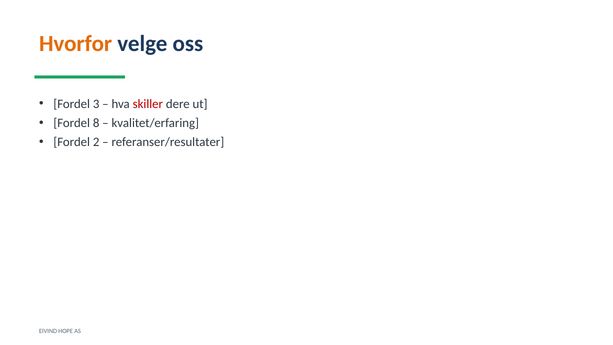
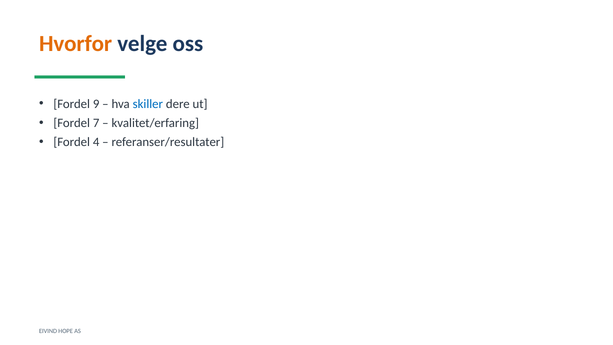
3: 3 -> 9 (96, 104)
skiller colour: red -> blue (148, 104)
8: 8 -> 7 (96, 123)
2: 2 -> 4 (96, 142)
